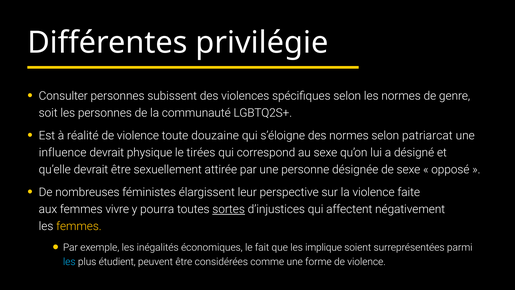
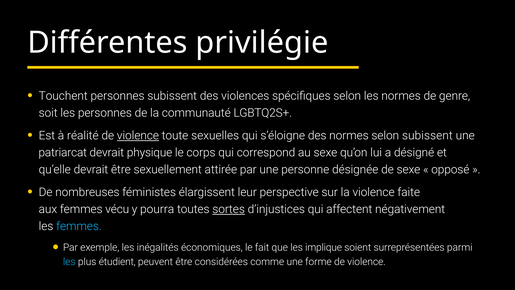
Consulter: Consulter -> Touchent (63, 96)
violence underline: none -> present (138, 136)
douzaine: douzaine -> sexuelles (215, 136)
selon patriarcat: patriarcat -> subissent (427, 136)
influence: influence -> patriarcat (63, 152)
tirées: tirées -> corps (201, 152)
vivre: vivre -> vécu (117, 209)
femmes colour: yellow -> light blue (79, 226)
